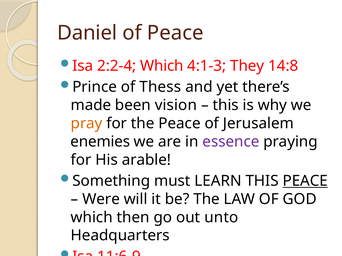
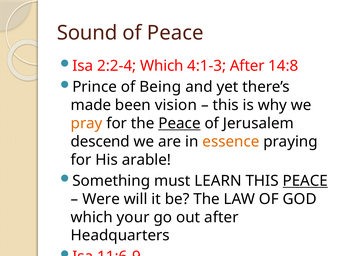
Daniel: Daniel -> Sound (87, 33)
4:1-3 They: They -> After (247, 66)
Thess: Thess -> Being (160, 87)
Peace underline: none -> present (179, 124)
enemies: enemies -> descend (100, 142)
essence colour: purple -> orange (231, 142)
then: then -> your (133, 218)
out unto: unto -> after (221, 218)
